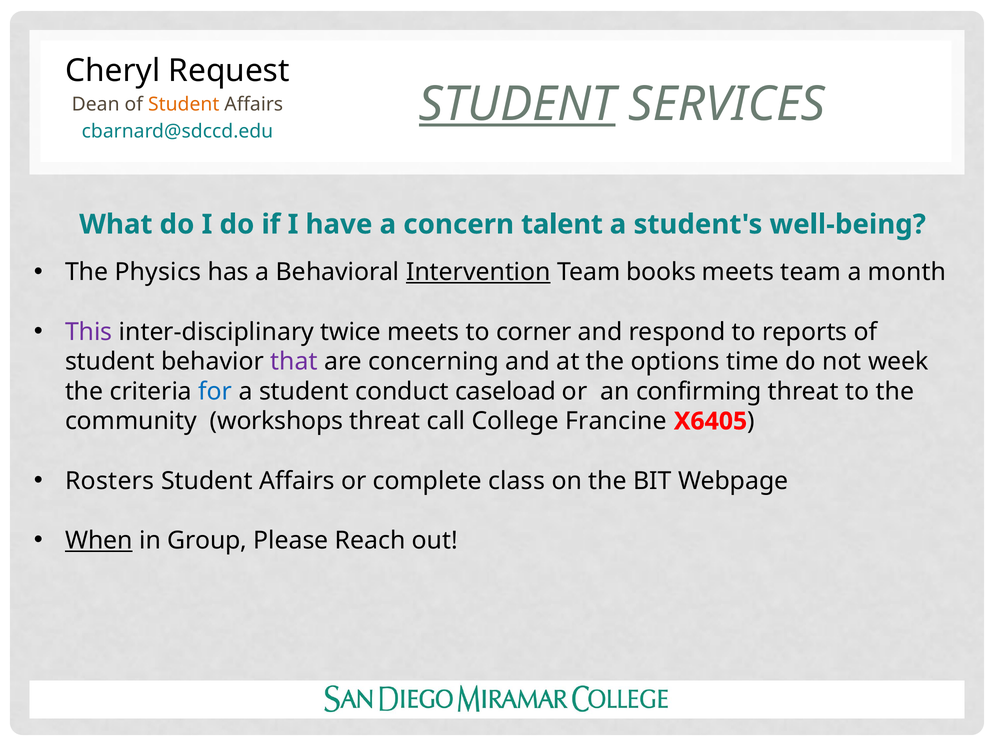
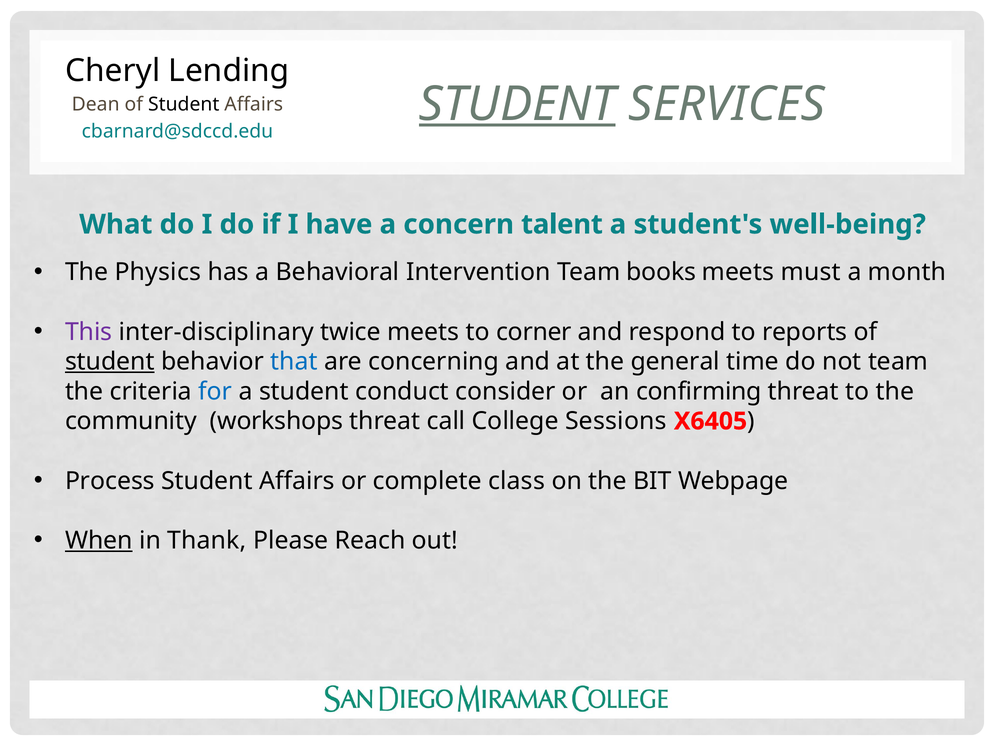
Request: Request -> Lending (229, 71)
Student colour: orange -> black (184, 104)
Intervention underline: present -> none (478, 272)
meets team: team -> must (811, 272)
student underline: none -> present (110, 362)
that colour: purple -> blue (294, 362)
options: options -> general (675, 362)
not week: week -> team (898, 362)
caseload: caseload -> consider (506, 392)
Francine: Francine -> Sessions (616, 422)
Rosters: Rosters -> Process (110, 481)
Group: Group -> Thank (207, 541)
